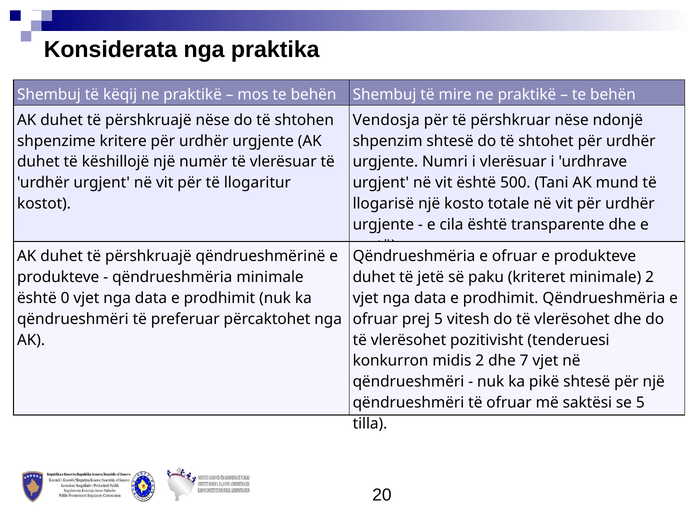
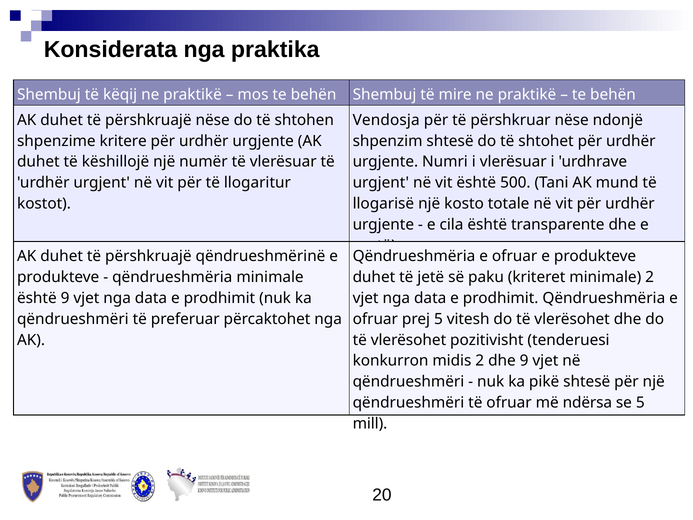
është 0: 0 -> 9 (65, 298)
dhe 7: 7 -> 9 (524, 361)
saktësi: saktësi -> ndërsa (587, 403)
tilla: tilla -> mill (370, 423)
